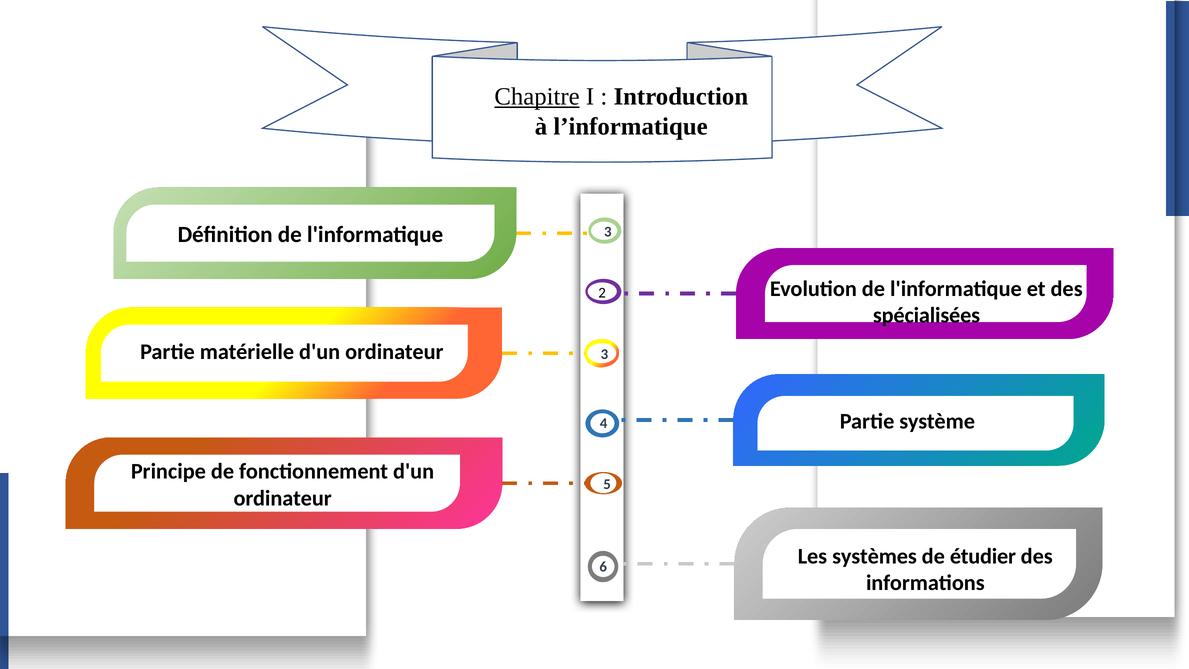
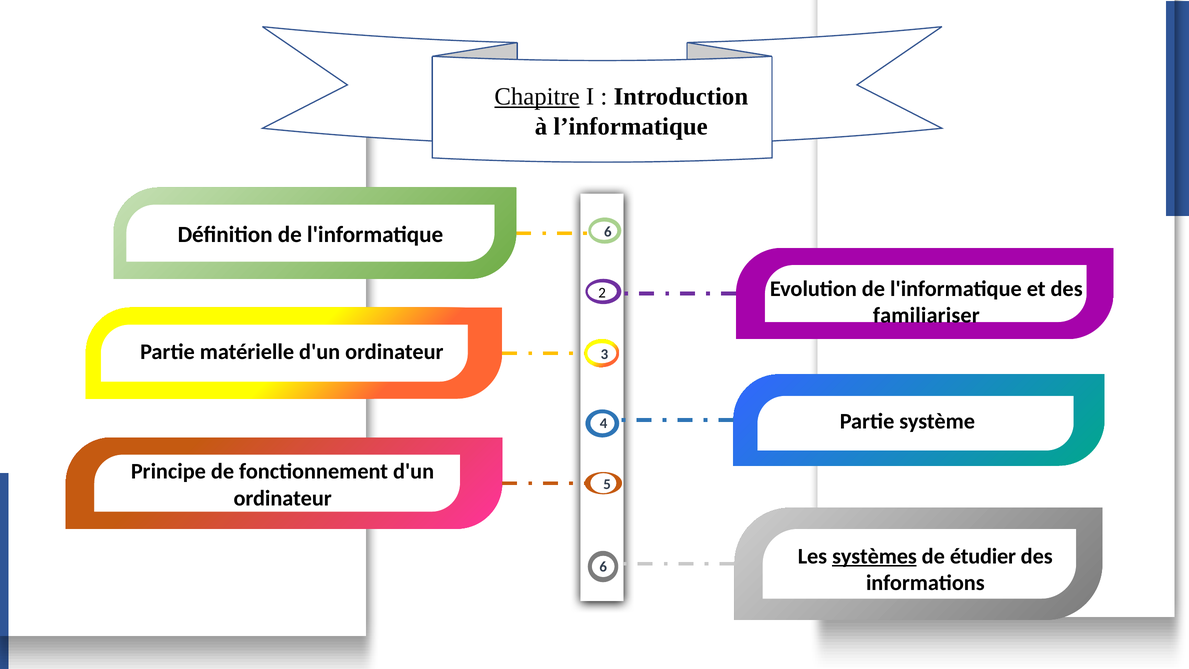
3: 3 -> 6 (608, 232)
spécialisées: spécialisées -> familiariser (926, 316)
systèmes underline: none -> present (874, 556)
